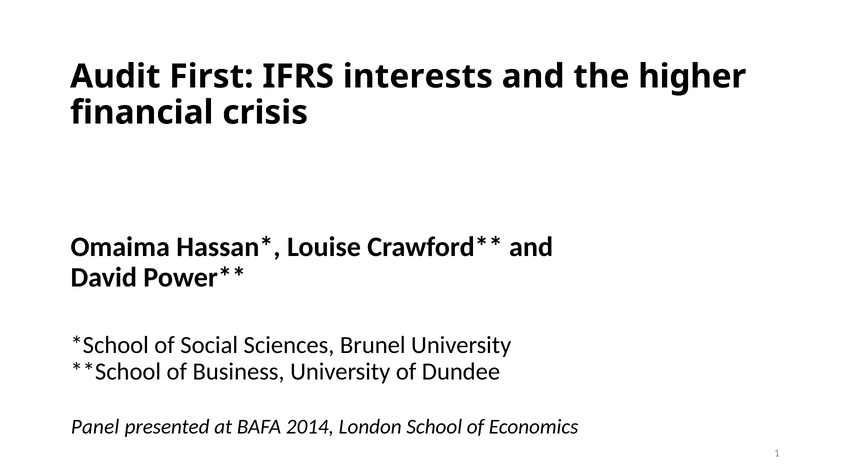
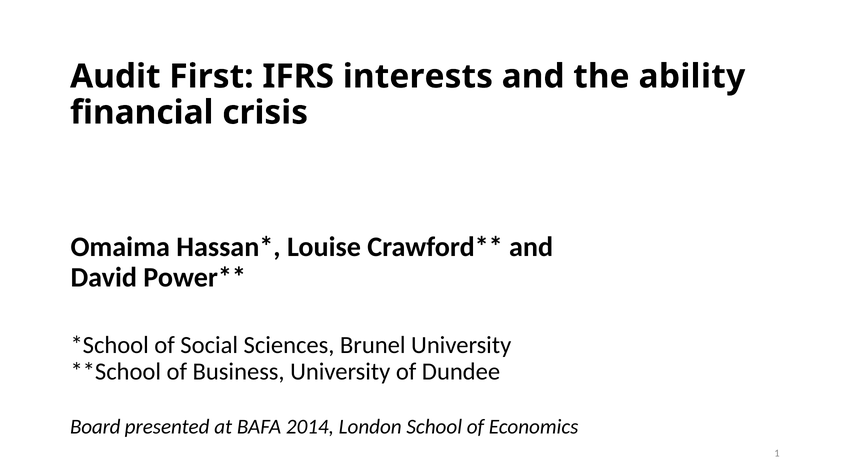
higher: higher -> ability (692, 76)
Panel: Panel -> Board (95, 427)
